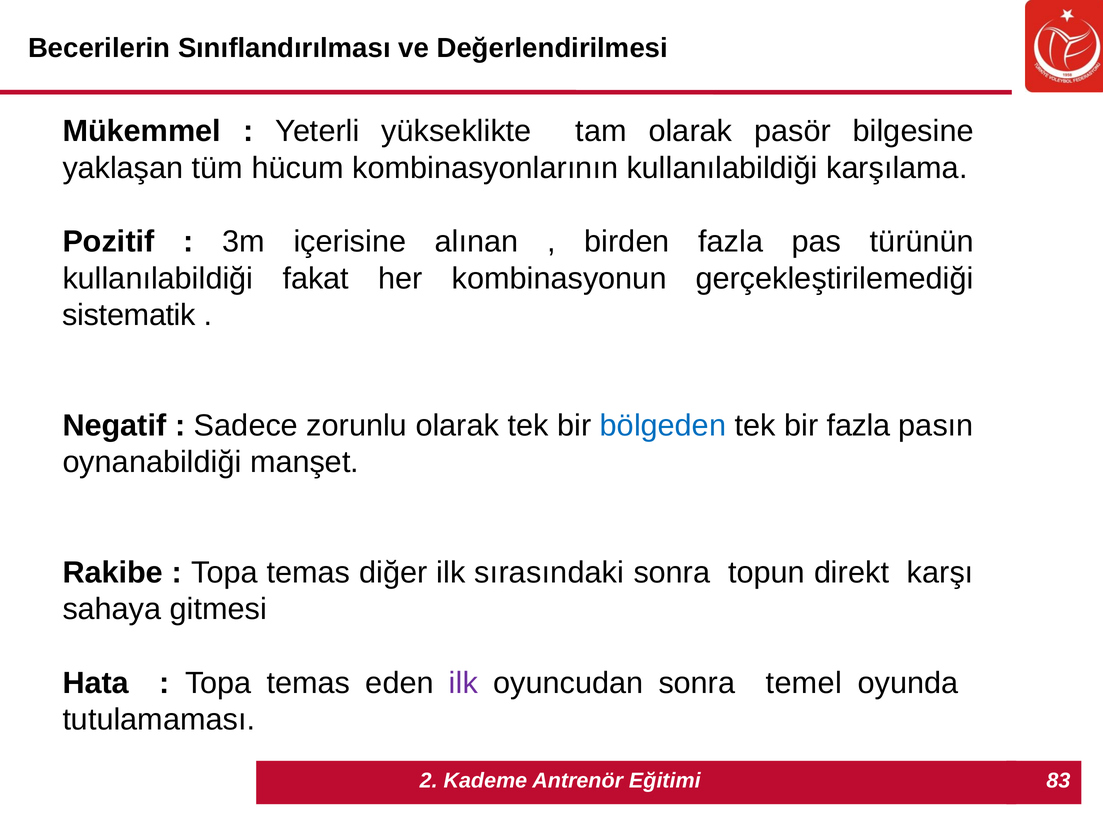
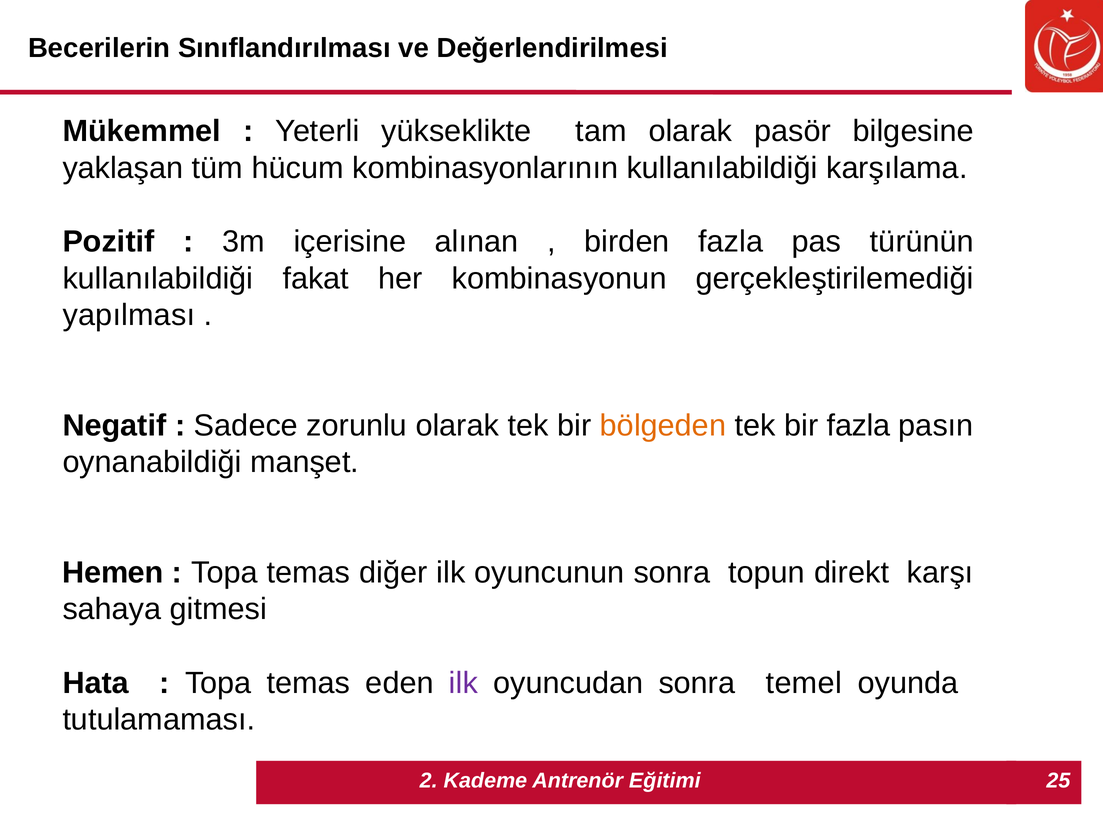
sistematik: sistematik -> yapılması (129, 315)
bölgeden colour: blue -> orange (663, 426)
Rakibe: Rakibe -> Hemen (113, 573)
sırasındaki: sırasındaki -> oyuncunun (549, 573)
83: 83 -> 25 (1058, 781)
